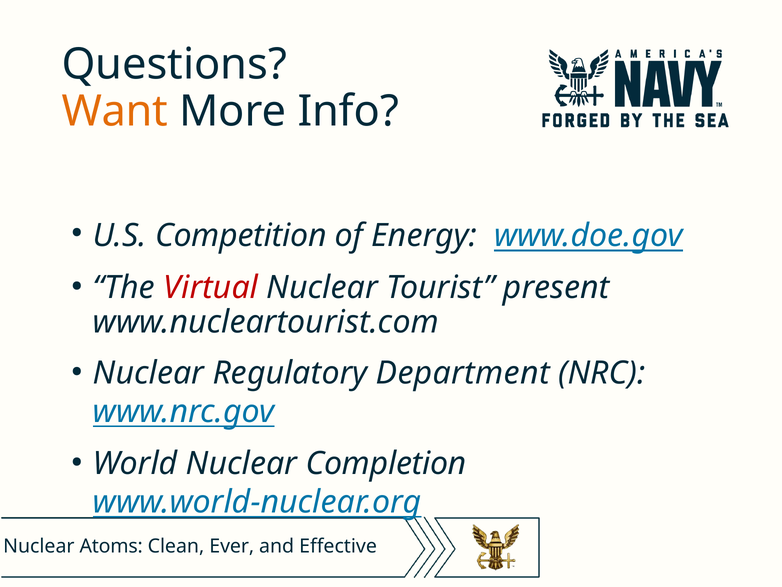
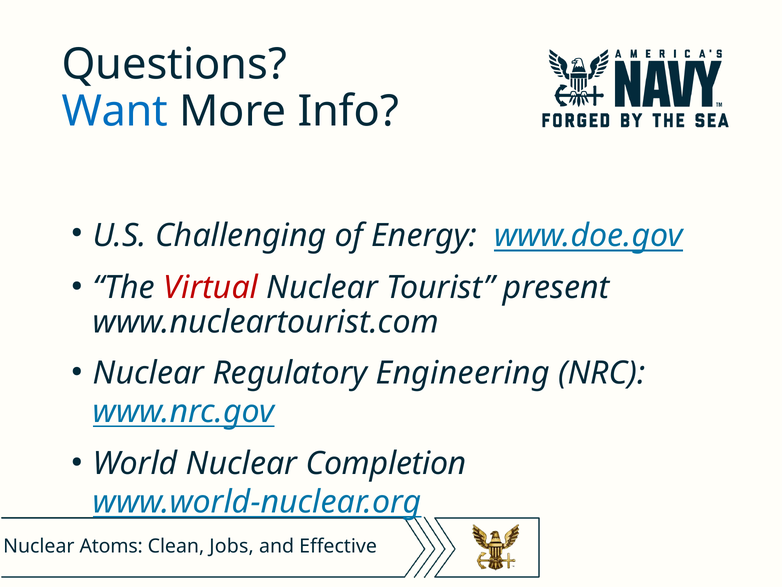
Want colour: orange -> blue (115, 111)
Competition: Competition -> Challenging (241, 236)
Department: Department -> Engineering (463, 373)
Ever: Ever -> Jobs (232, 546)
